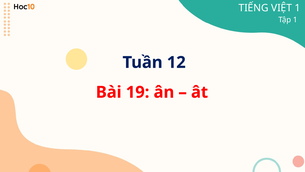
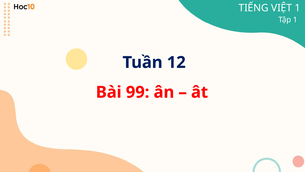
19: 19 -> 99 (138, 92)
